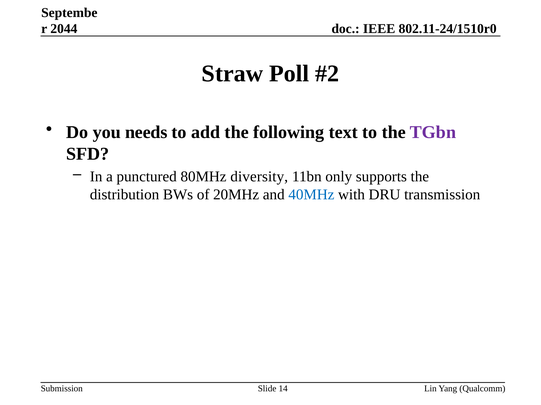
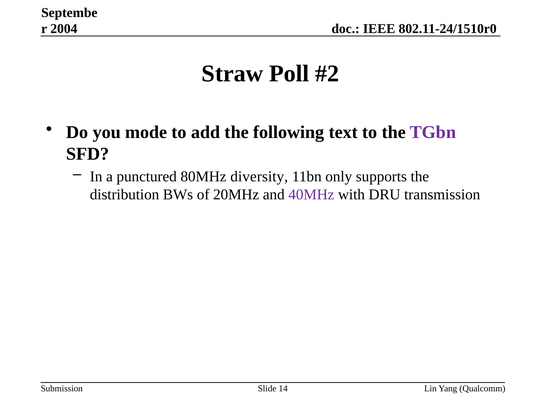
2044: 2044 -> 2004 (64, 29)
needs: needs -> mode (146, 132)
40MHz colour: blue -> purple (311, 195)
